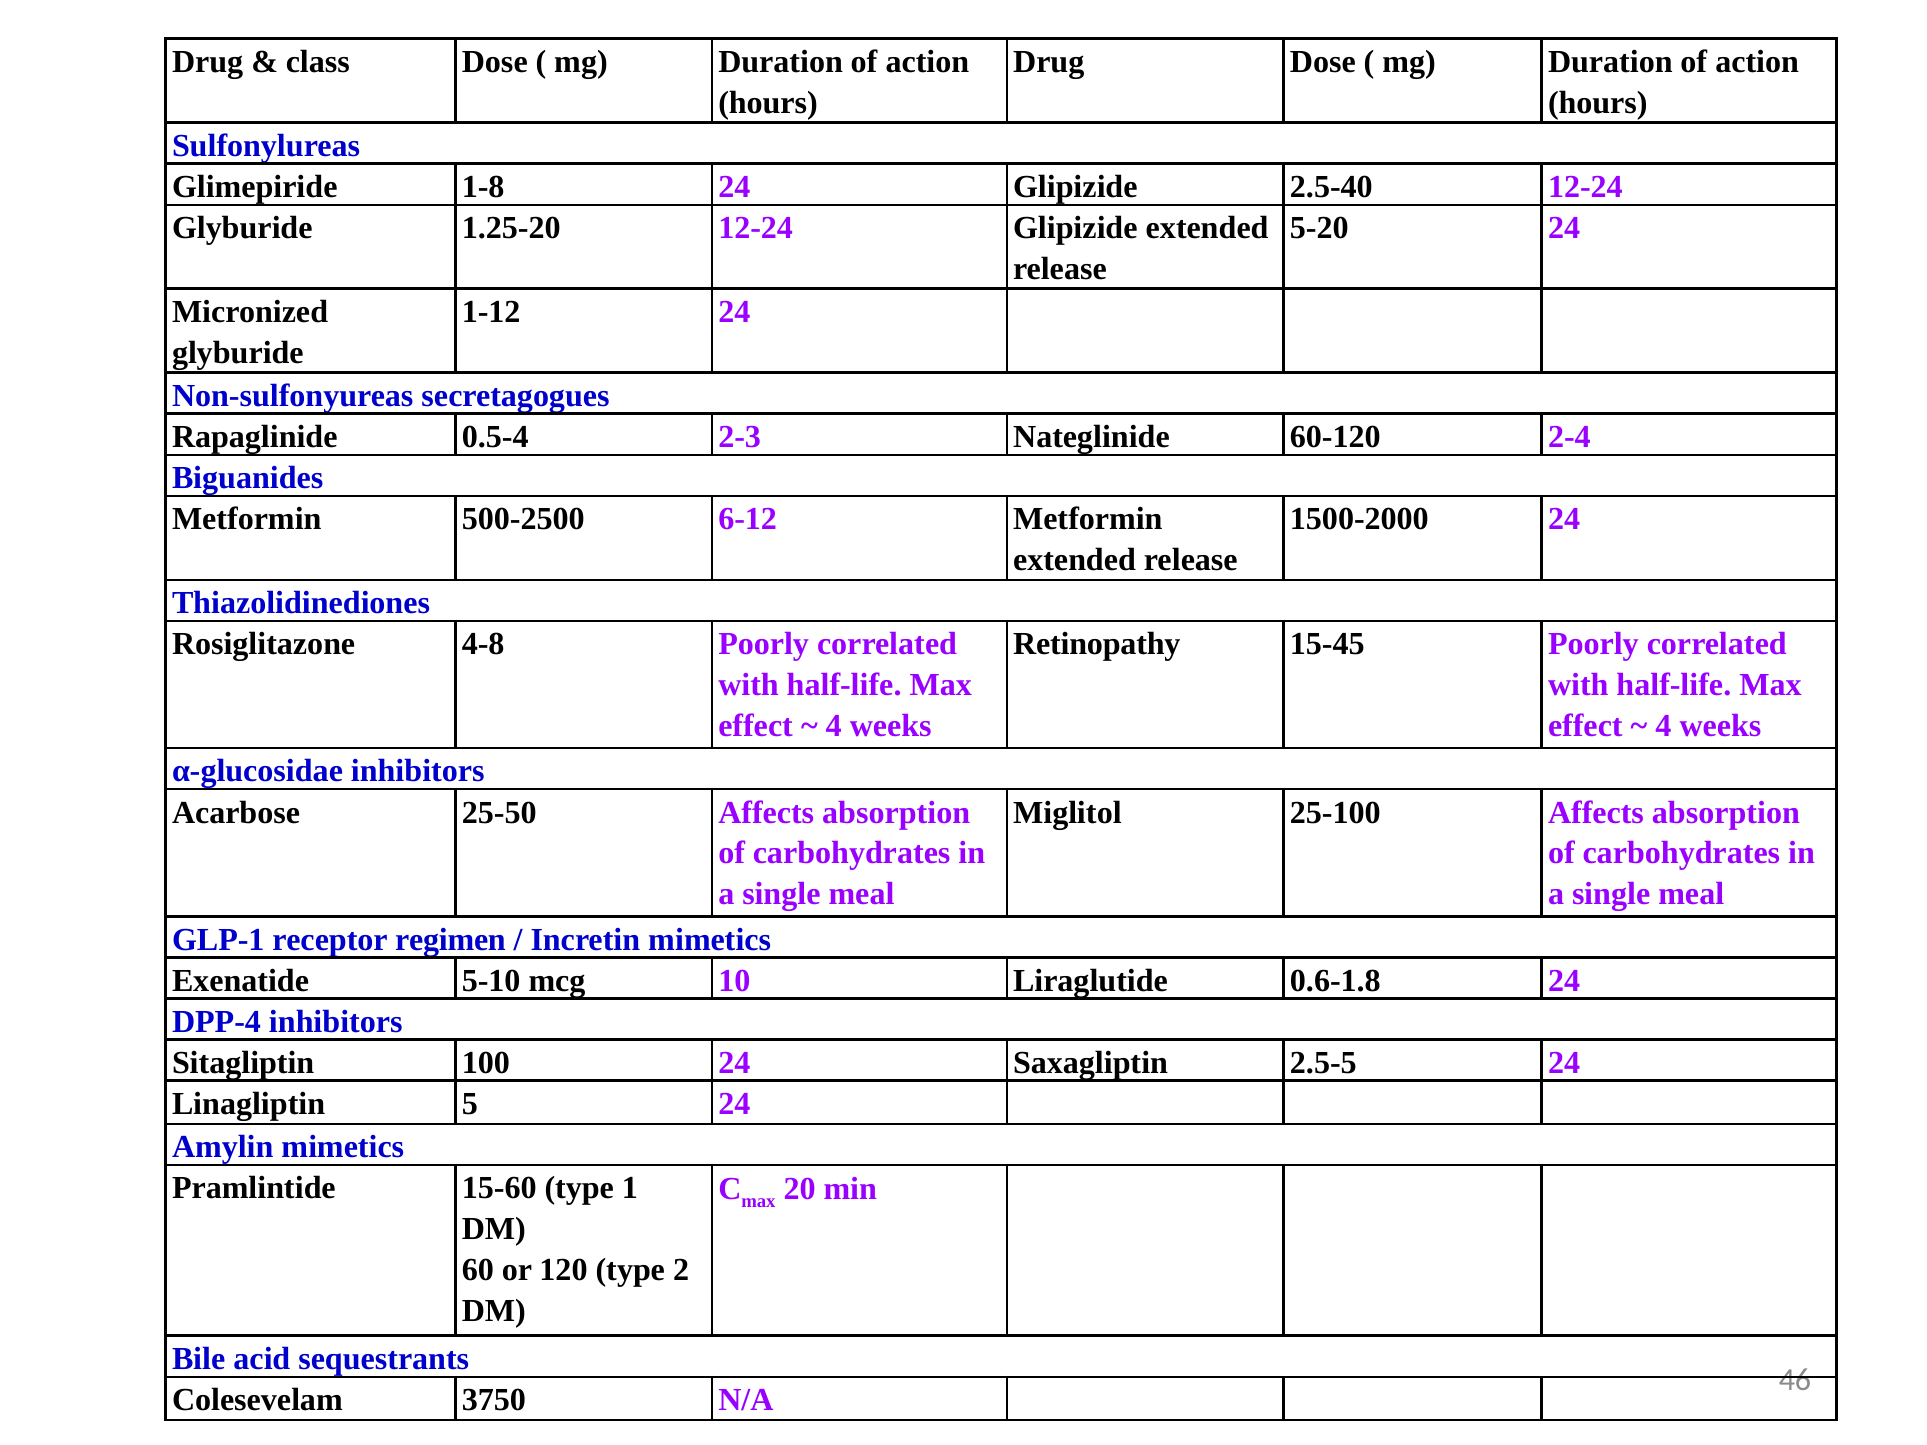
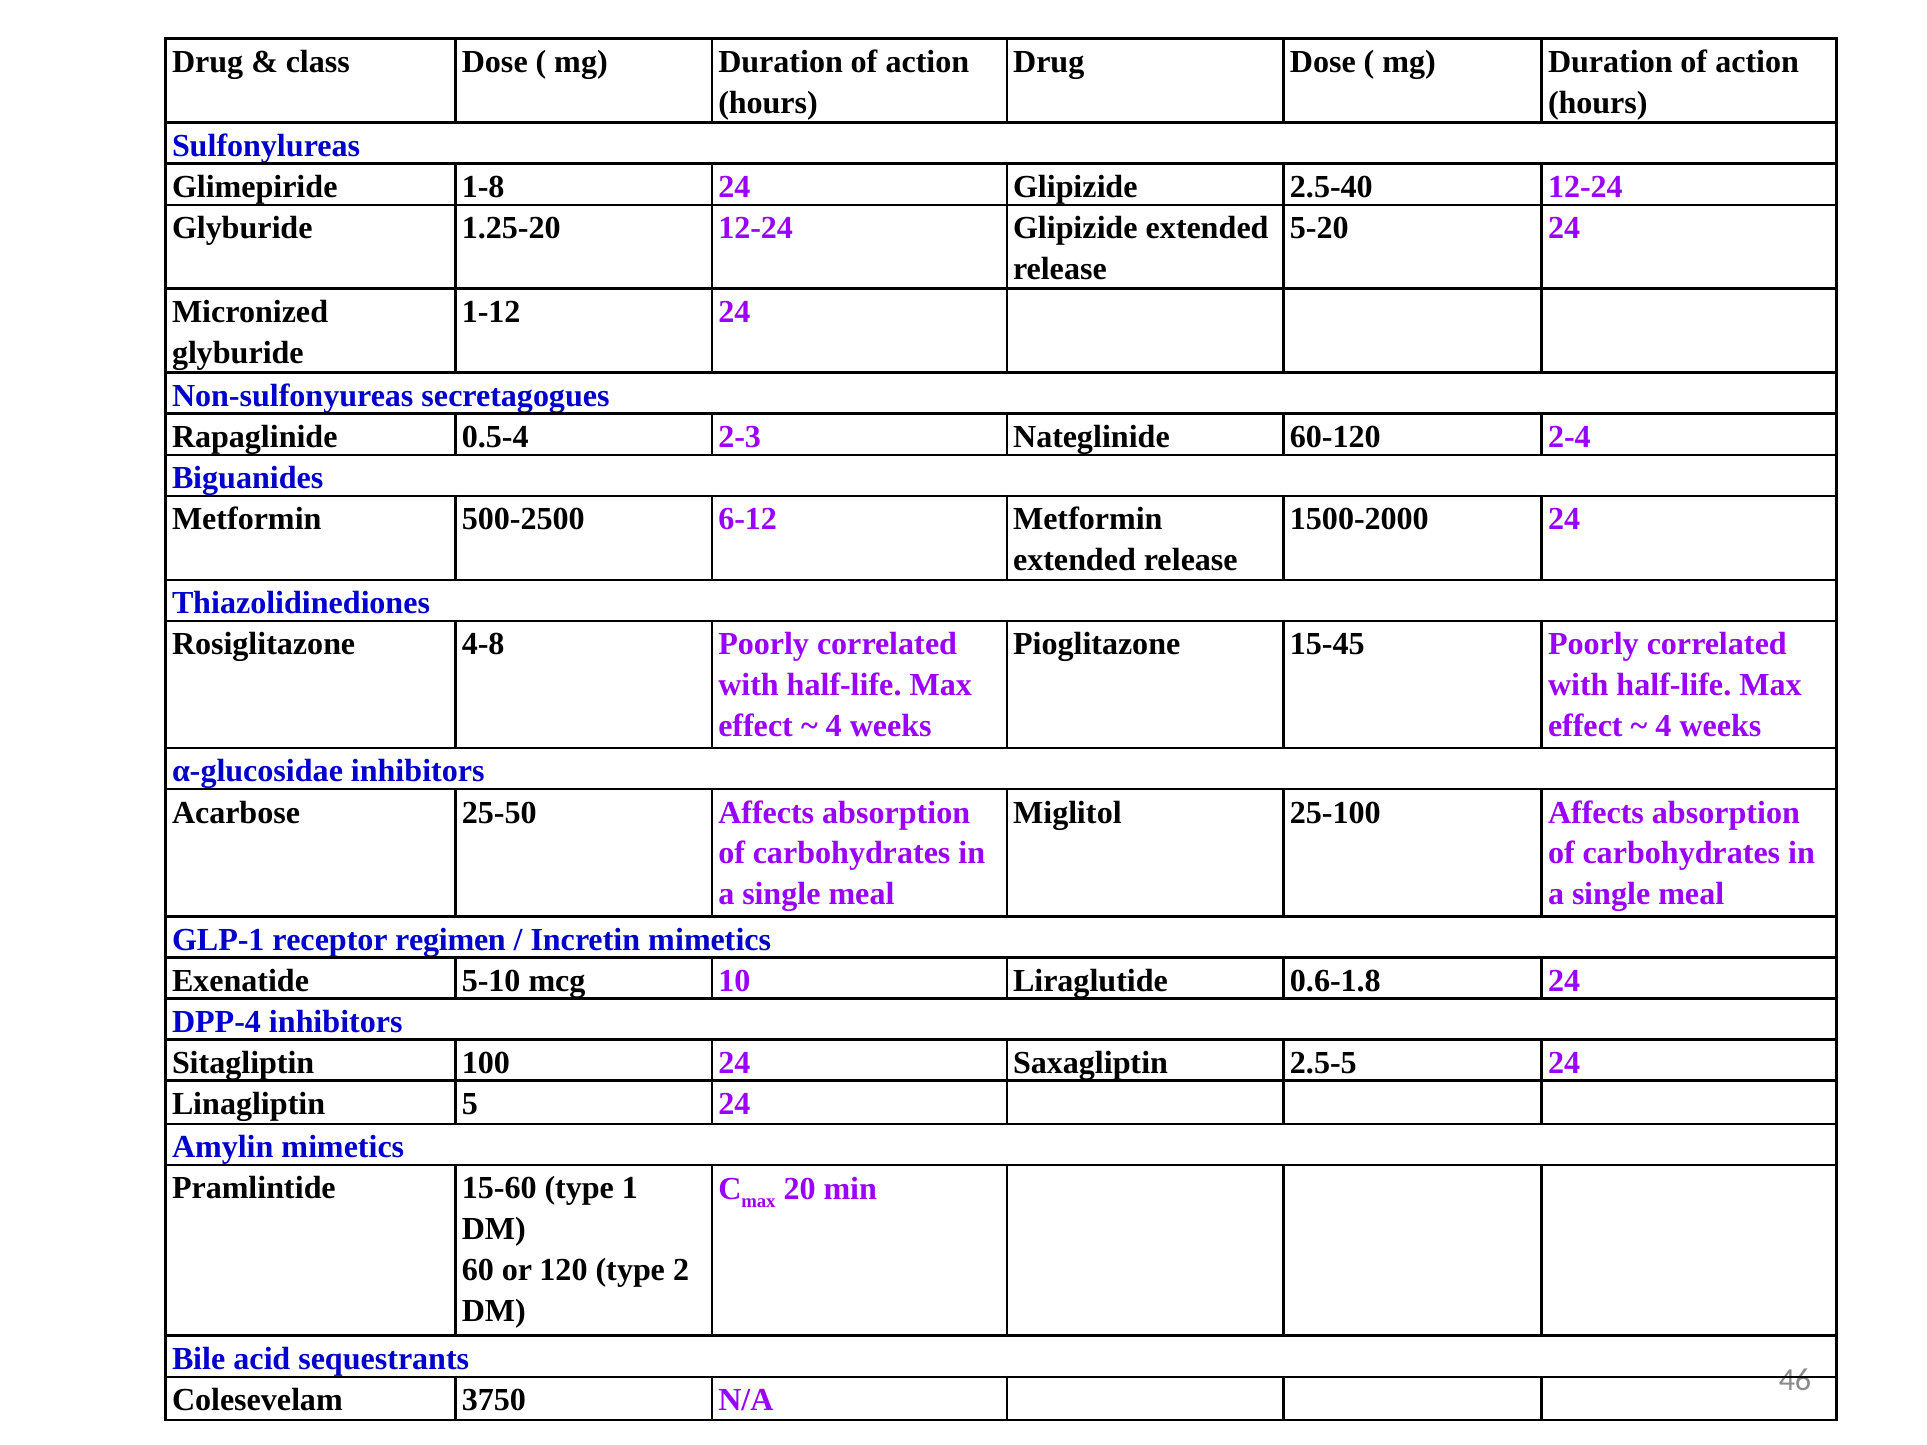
Retinopathy: Retinopathy -> Pioglitazone (1097, 644)
